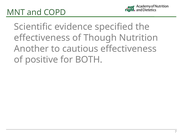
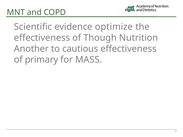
specified: specified -> optimize (114, 27)
positive: positive -> primary (42, 60)
BOTH: BOTH -> MASS (89, 60)
